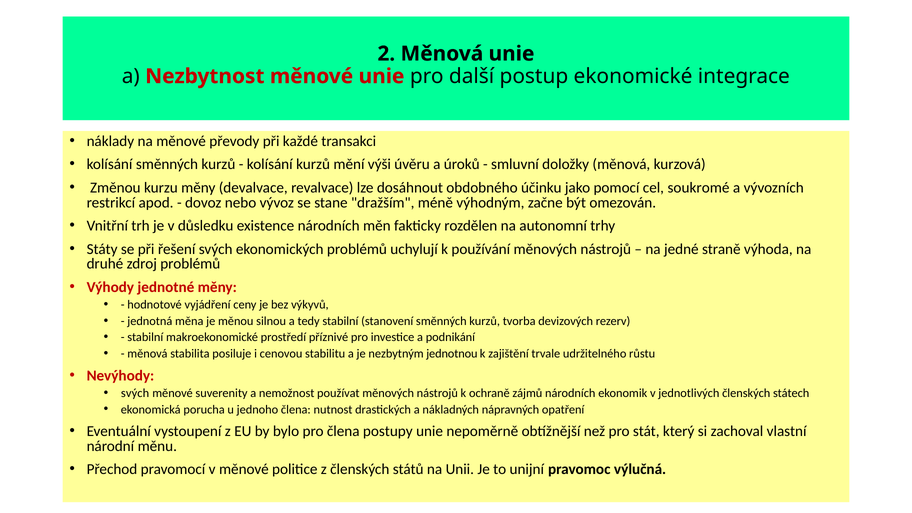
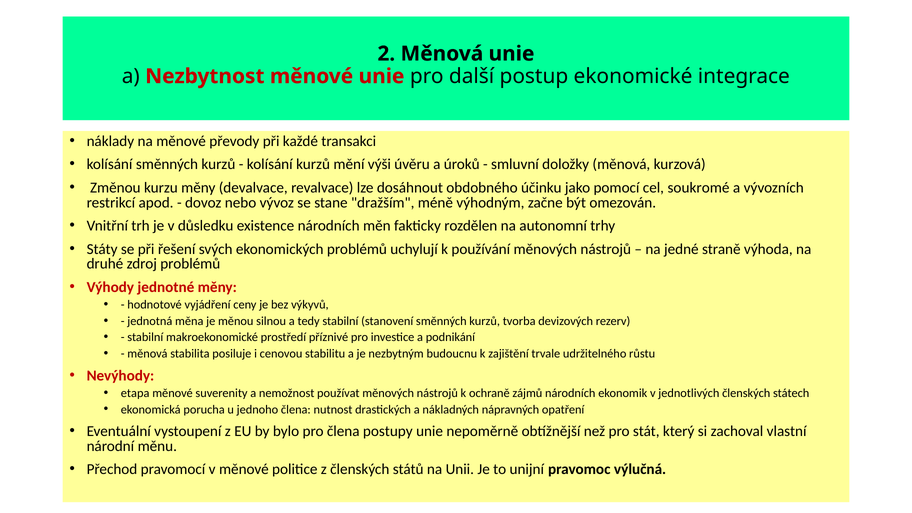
jednotnou: jednotnou -> budoucnu (452, 354)
svých: svých -> etapa (135, 393)
